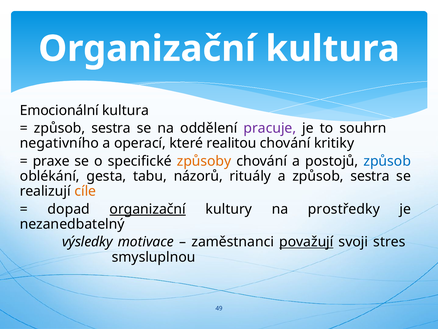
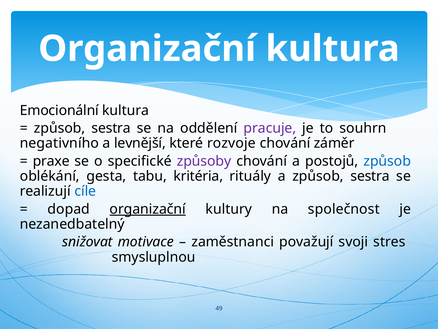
operací: operací -> levnější (140, 143)
realitou: realitou -> rozvoje (231, 143)
kritiky: kritiky -> záměr (334, 143)
způsoby colour: orange -> purple (204, 161)
názorů: názorů -> kritéria (198, 176)
cíle colour: orange -> blue (85, 191)
prostředky: prostředky -> společnost (344, 209)
výsledky: výsledky -> snižovat (87, 242)
považují underline: present -> none (306, 242)
